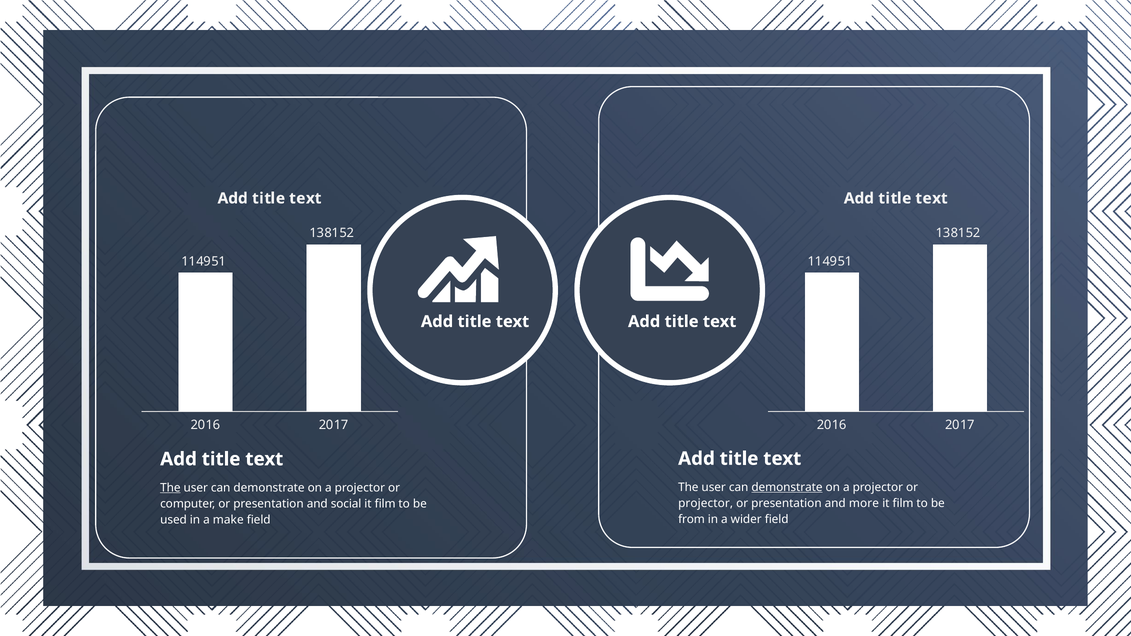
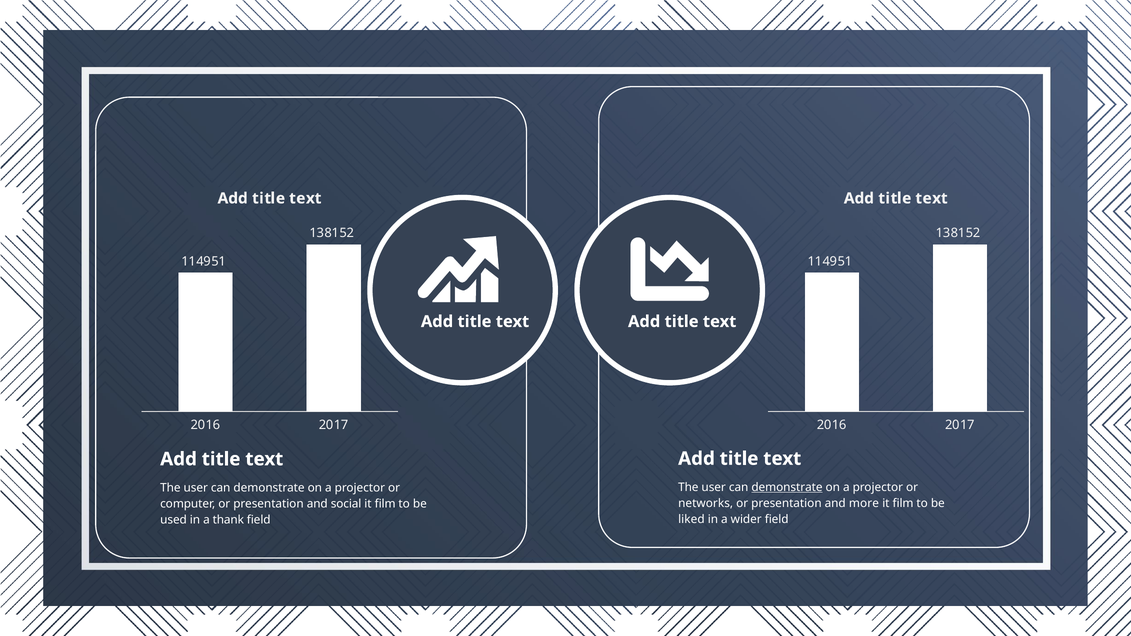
The underline: present -> none (170, 488)
projector: projector -> networks (706, 504)
from: from -> liked (691, 520)
make: make -> thank (228, 520)
